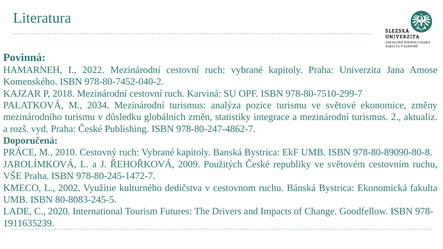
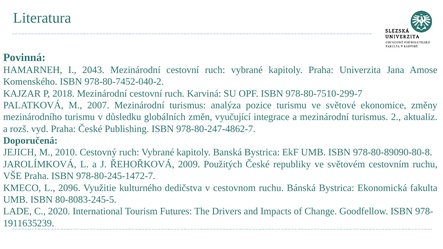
2022: 2022 -> 2043 (93, 70)
2034: 2034 -> 2007 (98, 105)
statistiky: statistiky -> vyučující (233, 117)
PRÁCE: PRÁCE -> JEJICH (20, 153)
2002: 2002 -> 2096 (69, 188)
